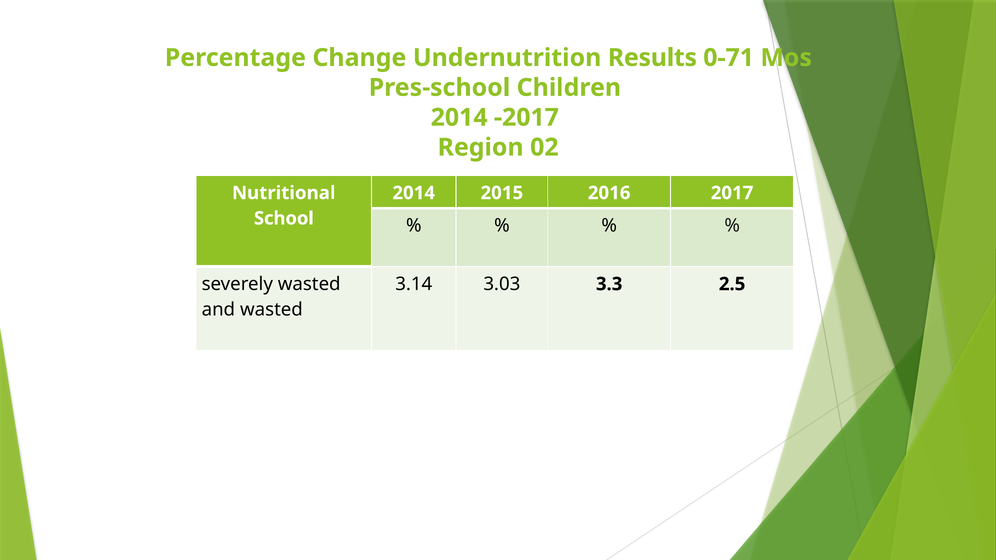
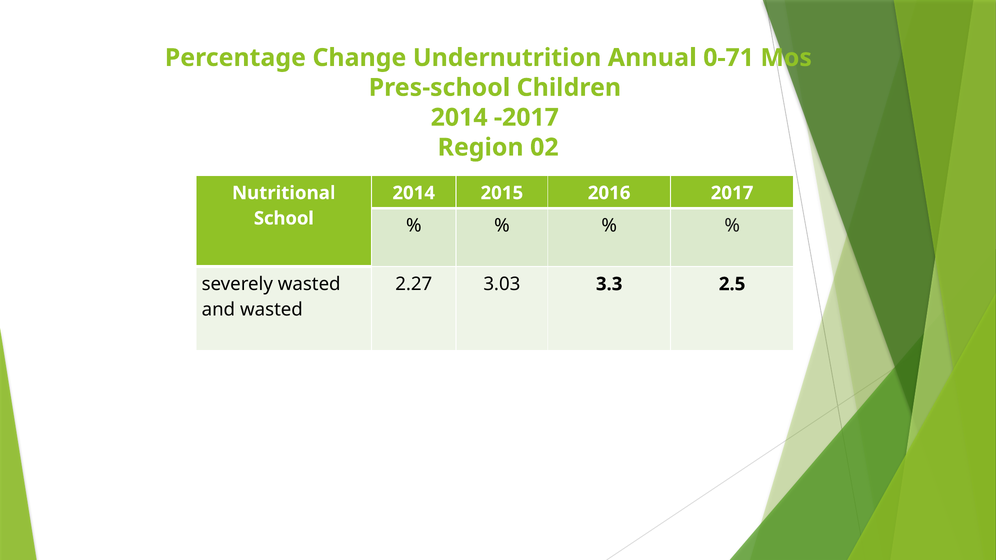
Results: Results -> Annual (652, 58)
3.14: 3.14 -> 2.27 (414, 284)
